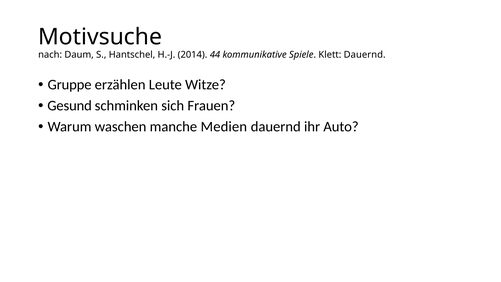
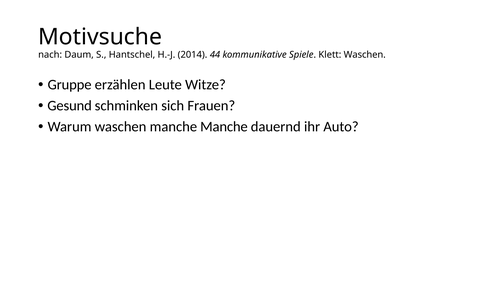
Klett Dauernd: Dauernd -> Waschen (365, 55)
manche Medien: Medien -> Manche (224, 127)
